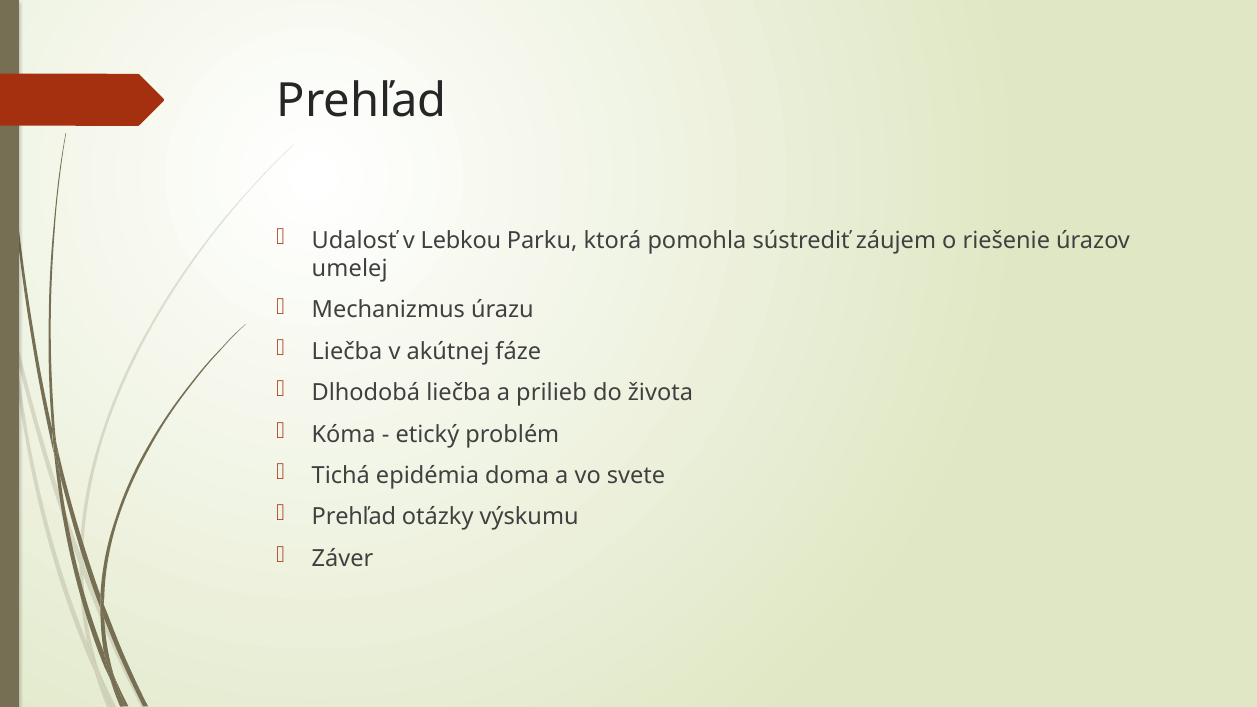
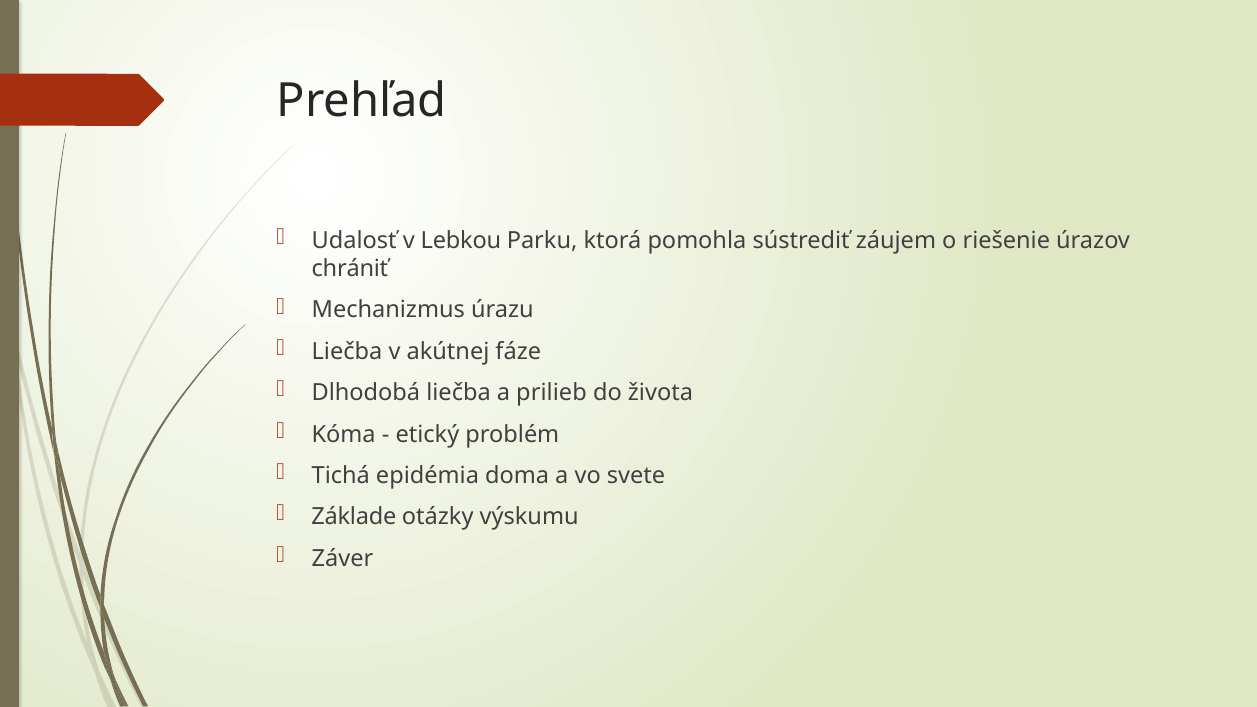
umelej: umelej -> chrániť (350, 269)
Prehľad: Prehľad -> Základe (354, 517)
